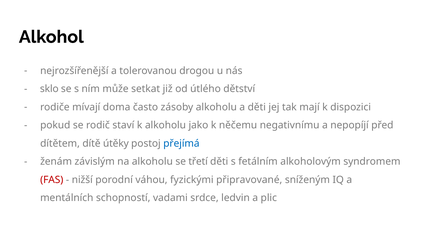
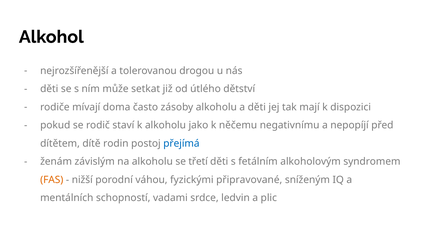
sklo: sklo -> děti (49, 89)
útěky: útěky -> rodin (116, 144)
FAS colour: red -> orange (52, 180)
